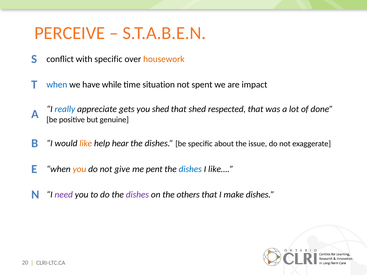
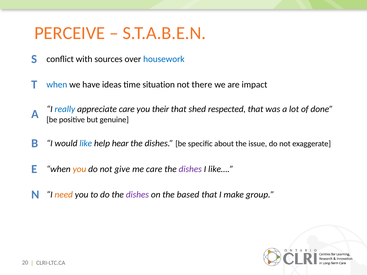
with specific: specific -> sources (108, 59)
housework colour: orange -> blue (164, 59)
while: while -> ideas (112, 85)
spent: spent -> there (202, 85)
appreciate gets: gets -> care (127, 109)
you shed: shed -> their (161, 109)
like colour: orange -> blue (86, 143)
me pent: pent -> care (154, 169)
dishes colour: blue -> purple (190, 169)
need colour: purple -> orange (64, 195)
others: others -> based (188, 195)
make dishes: dishes -> group (260, 195)
